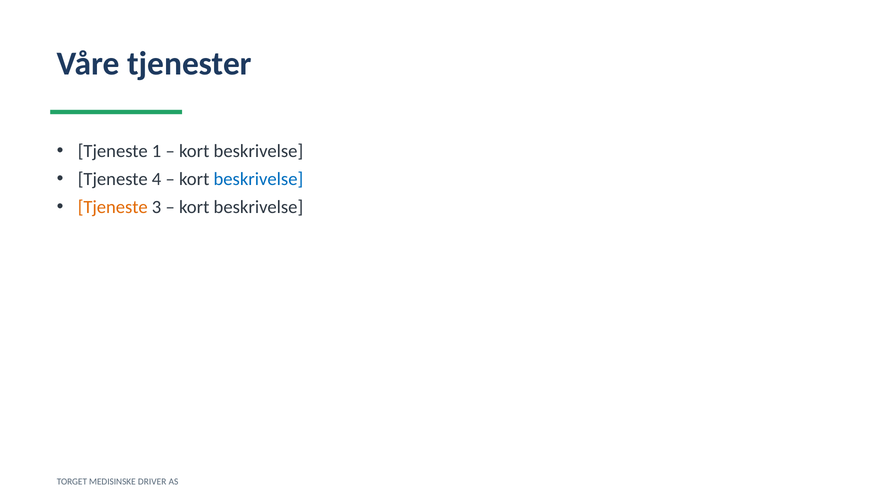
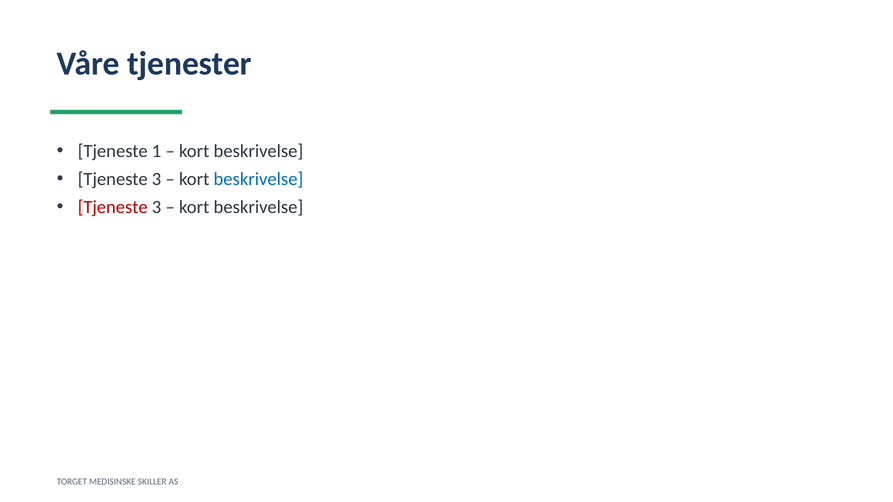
4: 4 -> 3 (157, 179)
Tjeneste colour: orange -> red (113, 207)
DRIVER: DRIVER -> SKILLER (152, 482)
